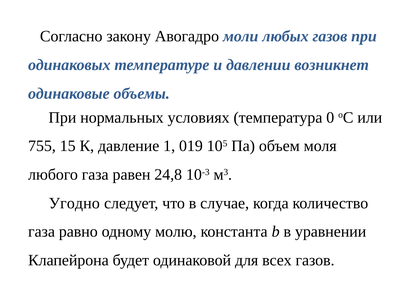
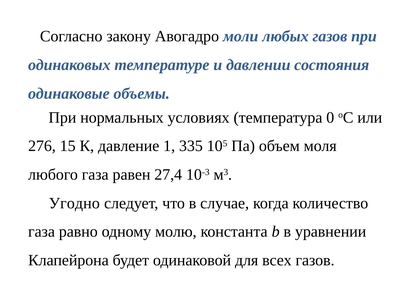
возникнет: возникнет -> состояния (332, 65)
755: 755 -> 276 (42, 146)
019: 019 -> 335 (191, 146)
24,8: 24,8 -> 27,4 (168, 175)
